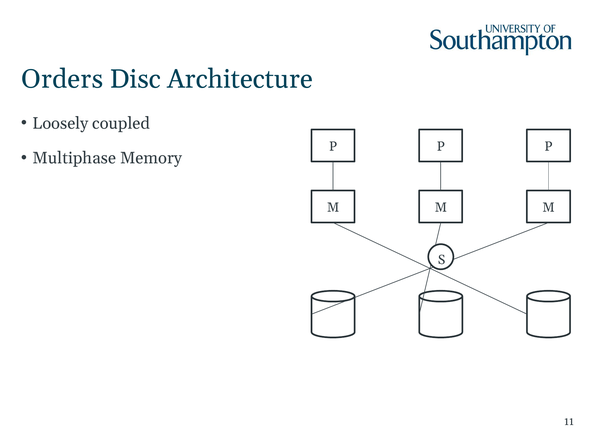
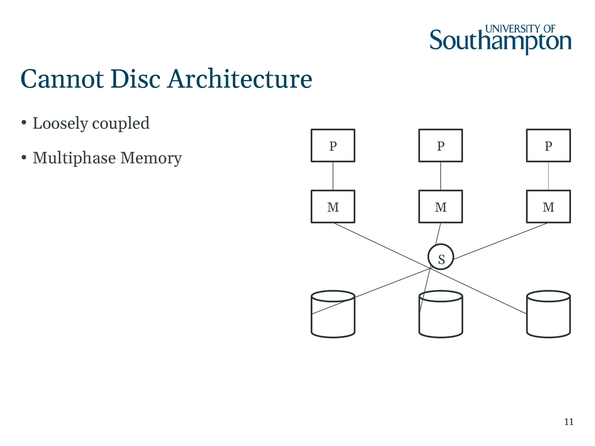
Orders: Orders -> Cannot (62, 79)
